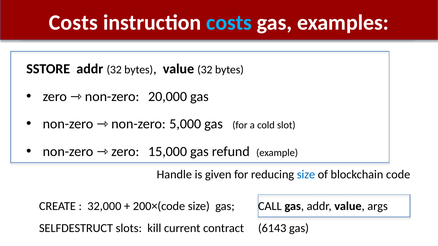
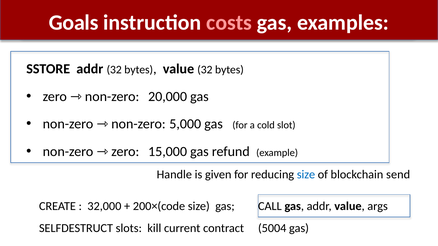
Costs: Costs -> Goals (74, 23)
costs colour: light blue -> pink (229, 23)
code: code -> send (398, 175)
6143: 6143 -> 5004 (272, 228)
